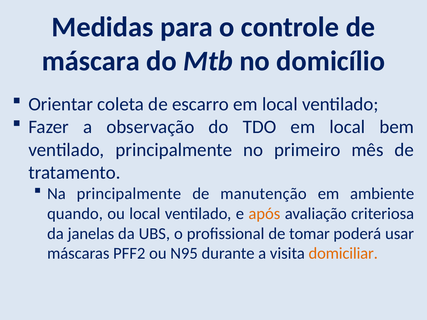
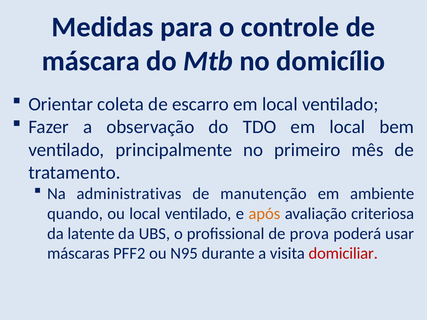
Na principalmente: principalmente -> administrativas (129, 194)
janelas: janelas -> latente (91, 234)
tomar: tomar -> prova (309, 234)
domiciliar colour: orange -> red (343, 254)
